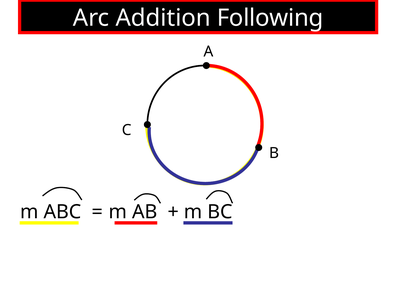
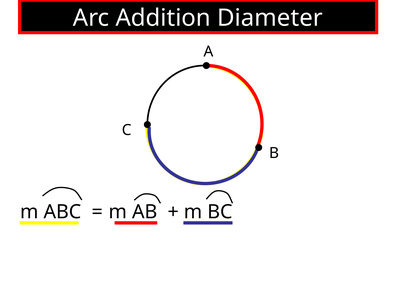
Following: Following -> Diameter (270, 18)
